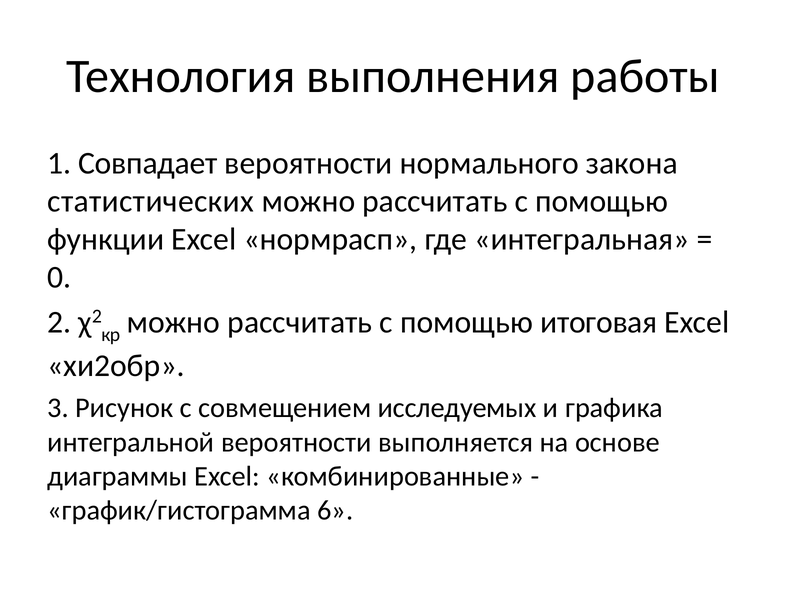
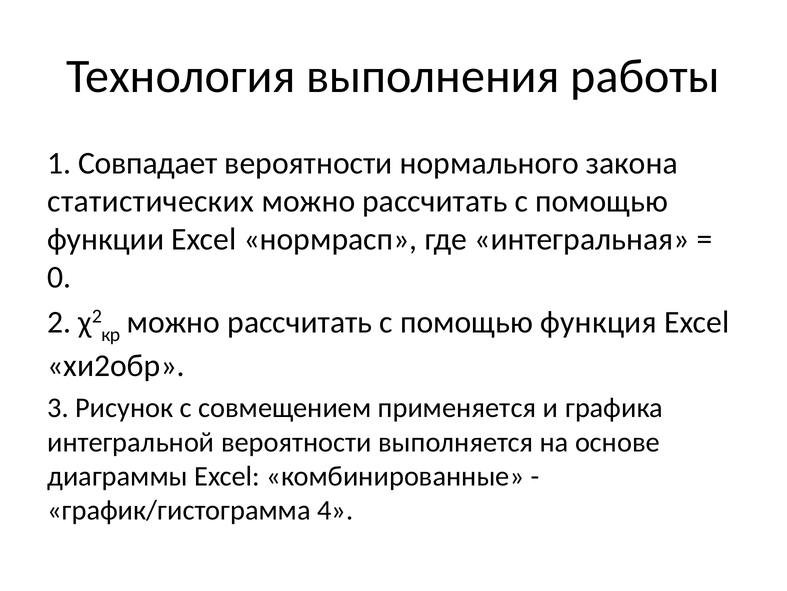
итоговая: итоговая -> функция (599, 322)
исследуемых: исследуемых -> применяется (457, 407)
6: 6 -> 4 (335, 510)
